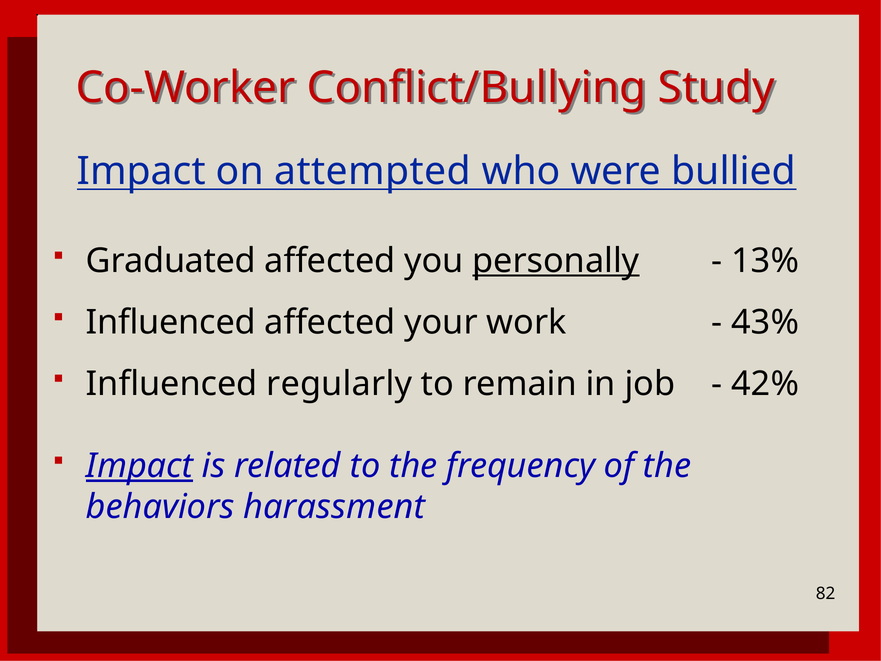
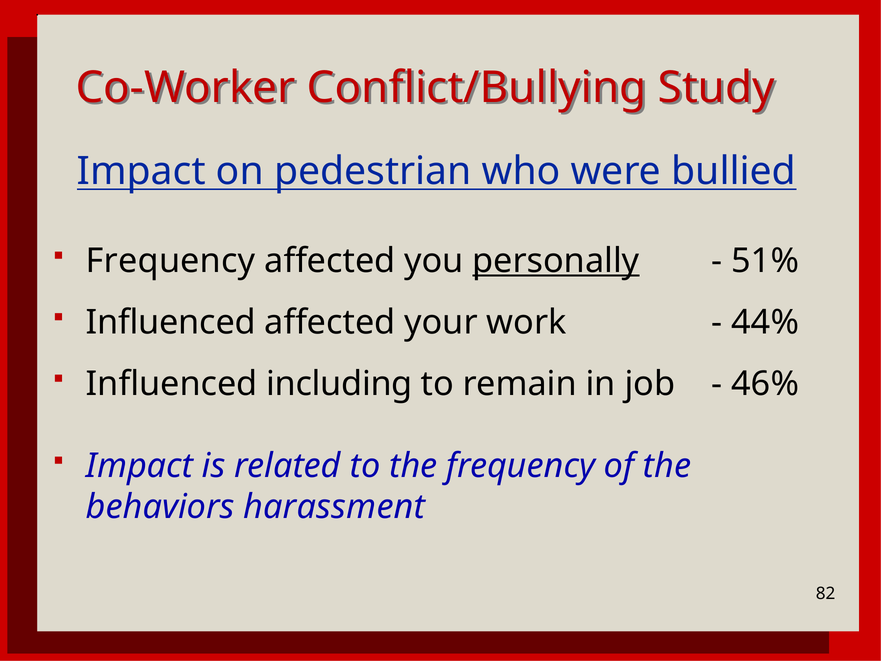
attempted: attempted -> pedestrian (373, 171)
Graduated: Graduated -> Frequency (171, 261)
13%: 13% -> 51% (765, 261)
43%: 43% -> 44% (765, 322)
regularly: regularly -> including (339, 384)
42%: 42% -> 46% (765, 384)
Impact underline: present -> none (140, 466)
